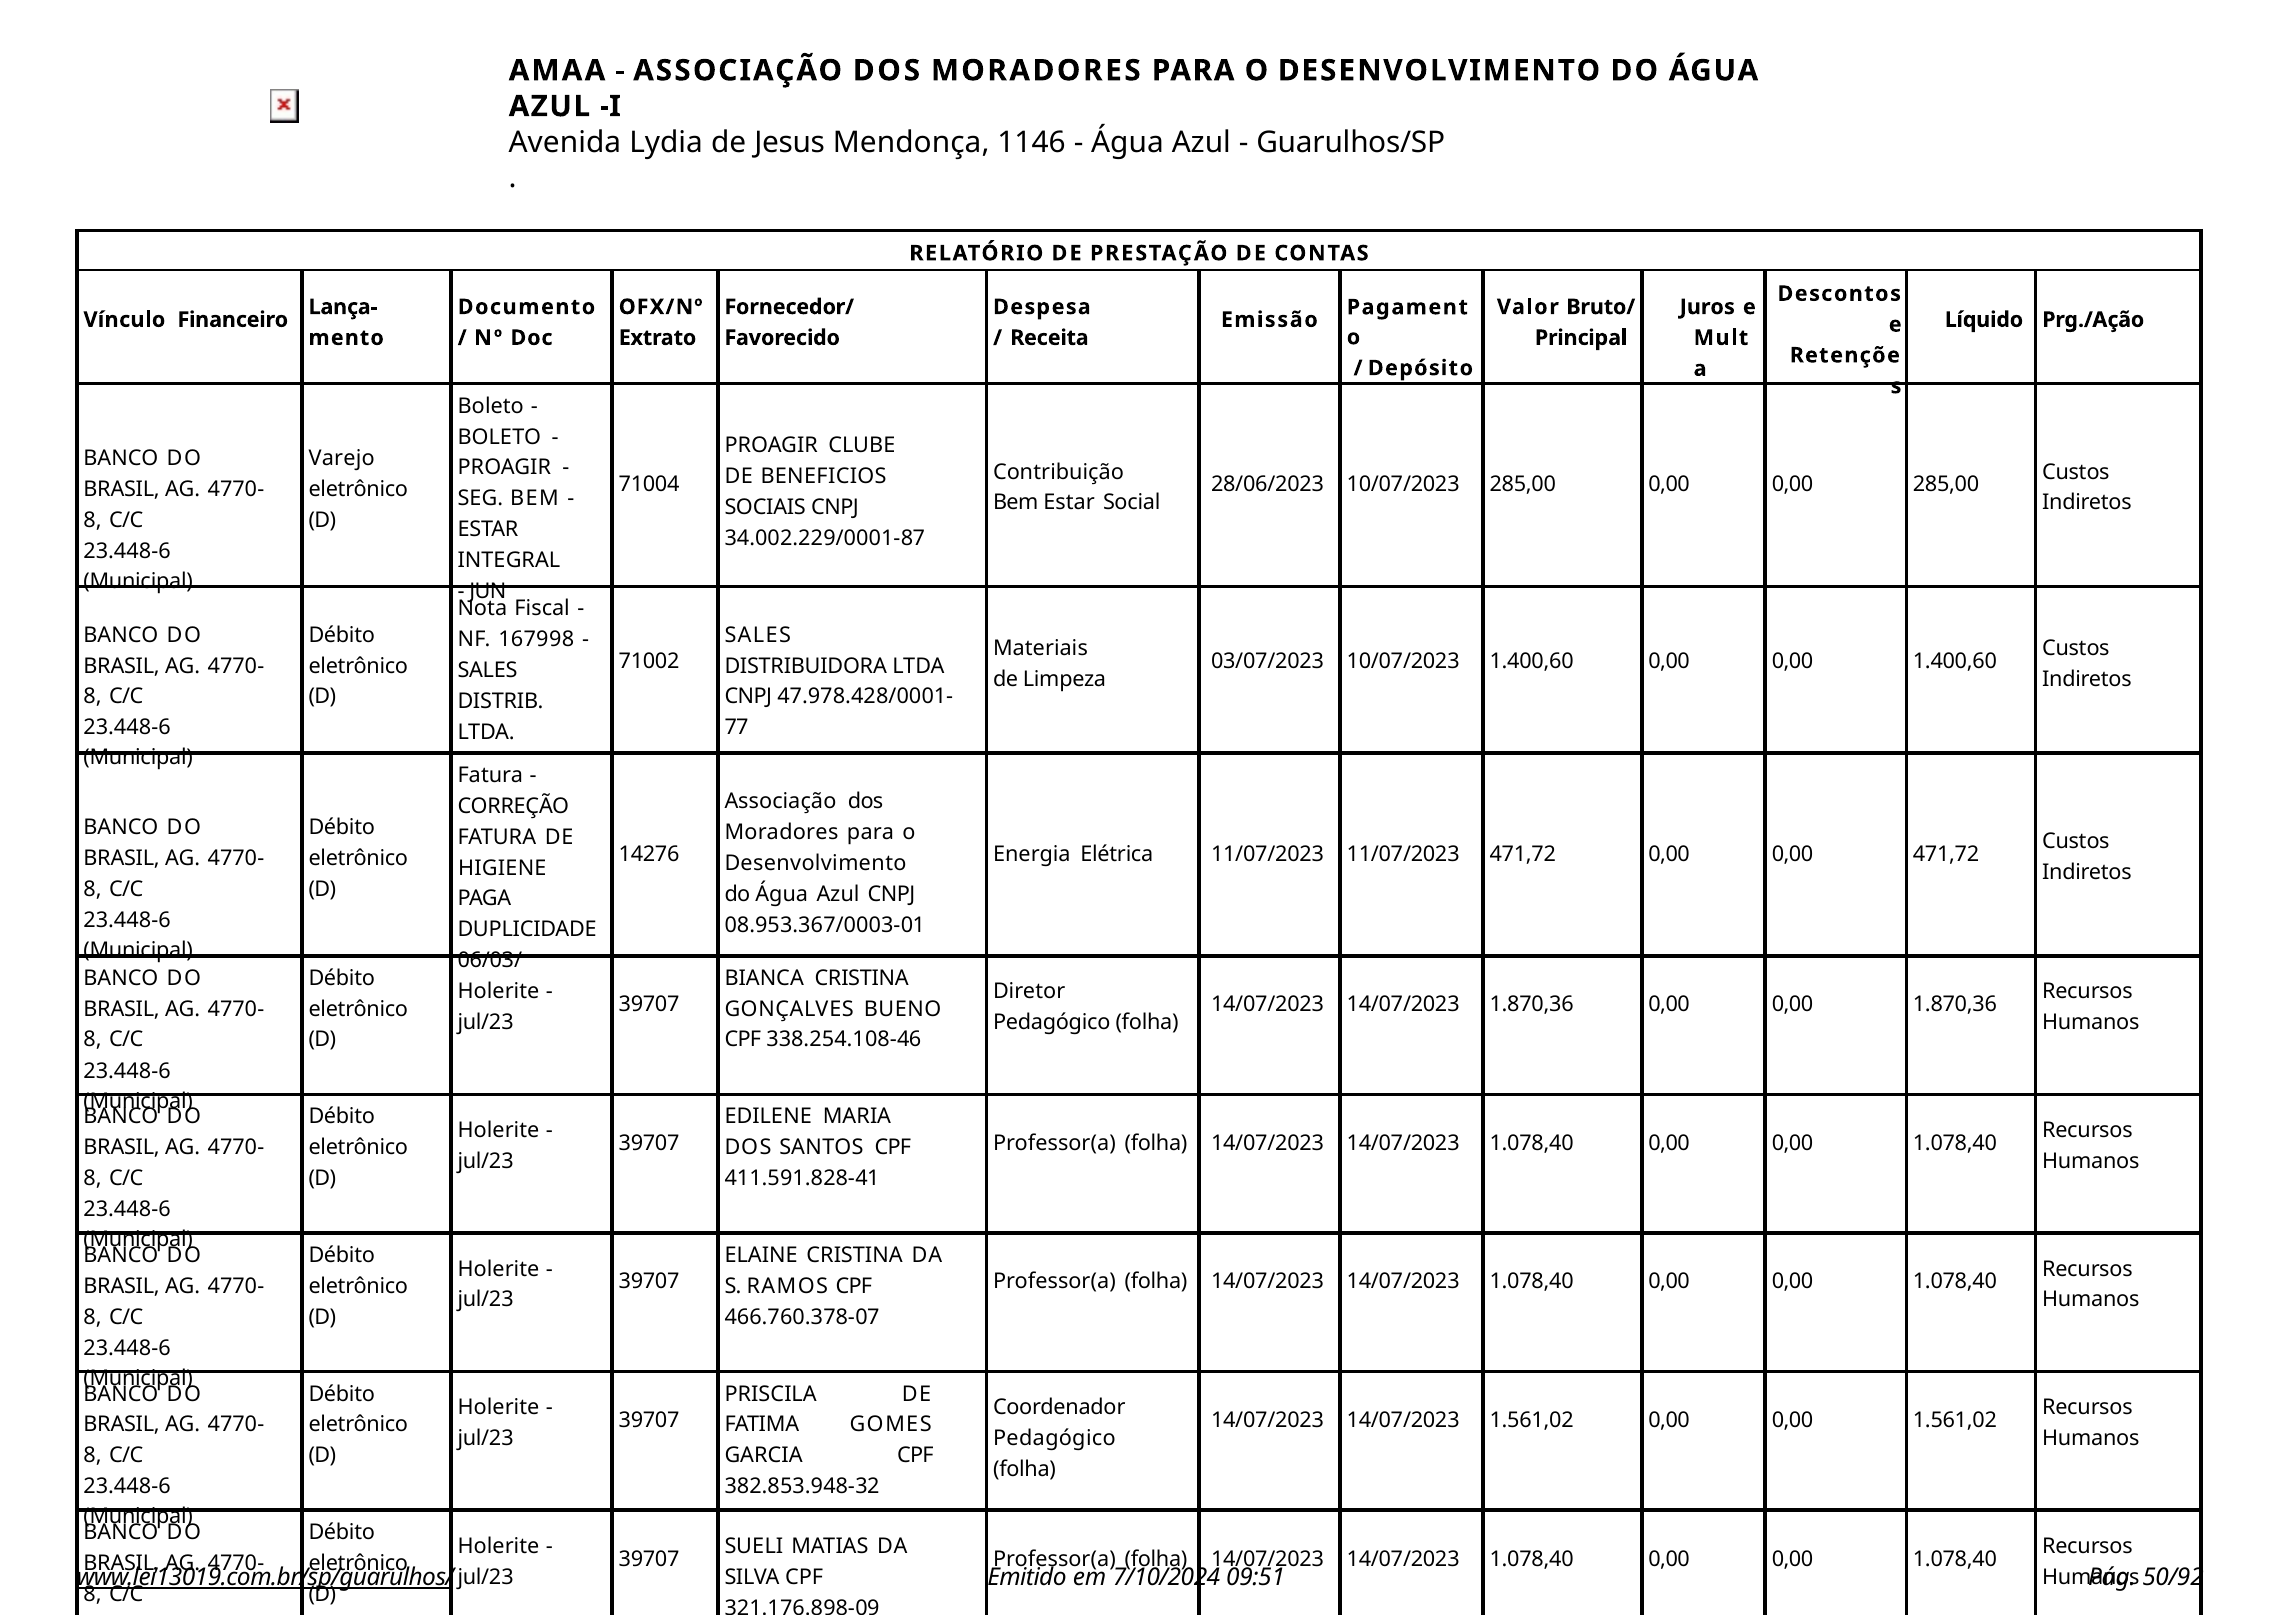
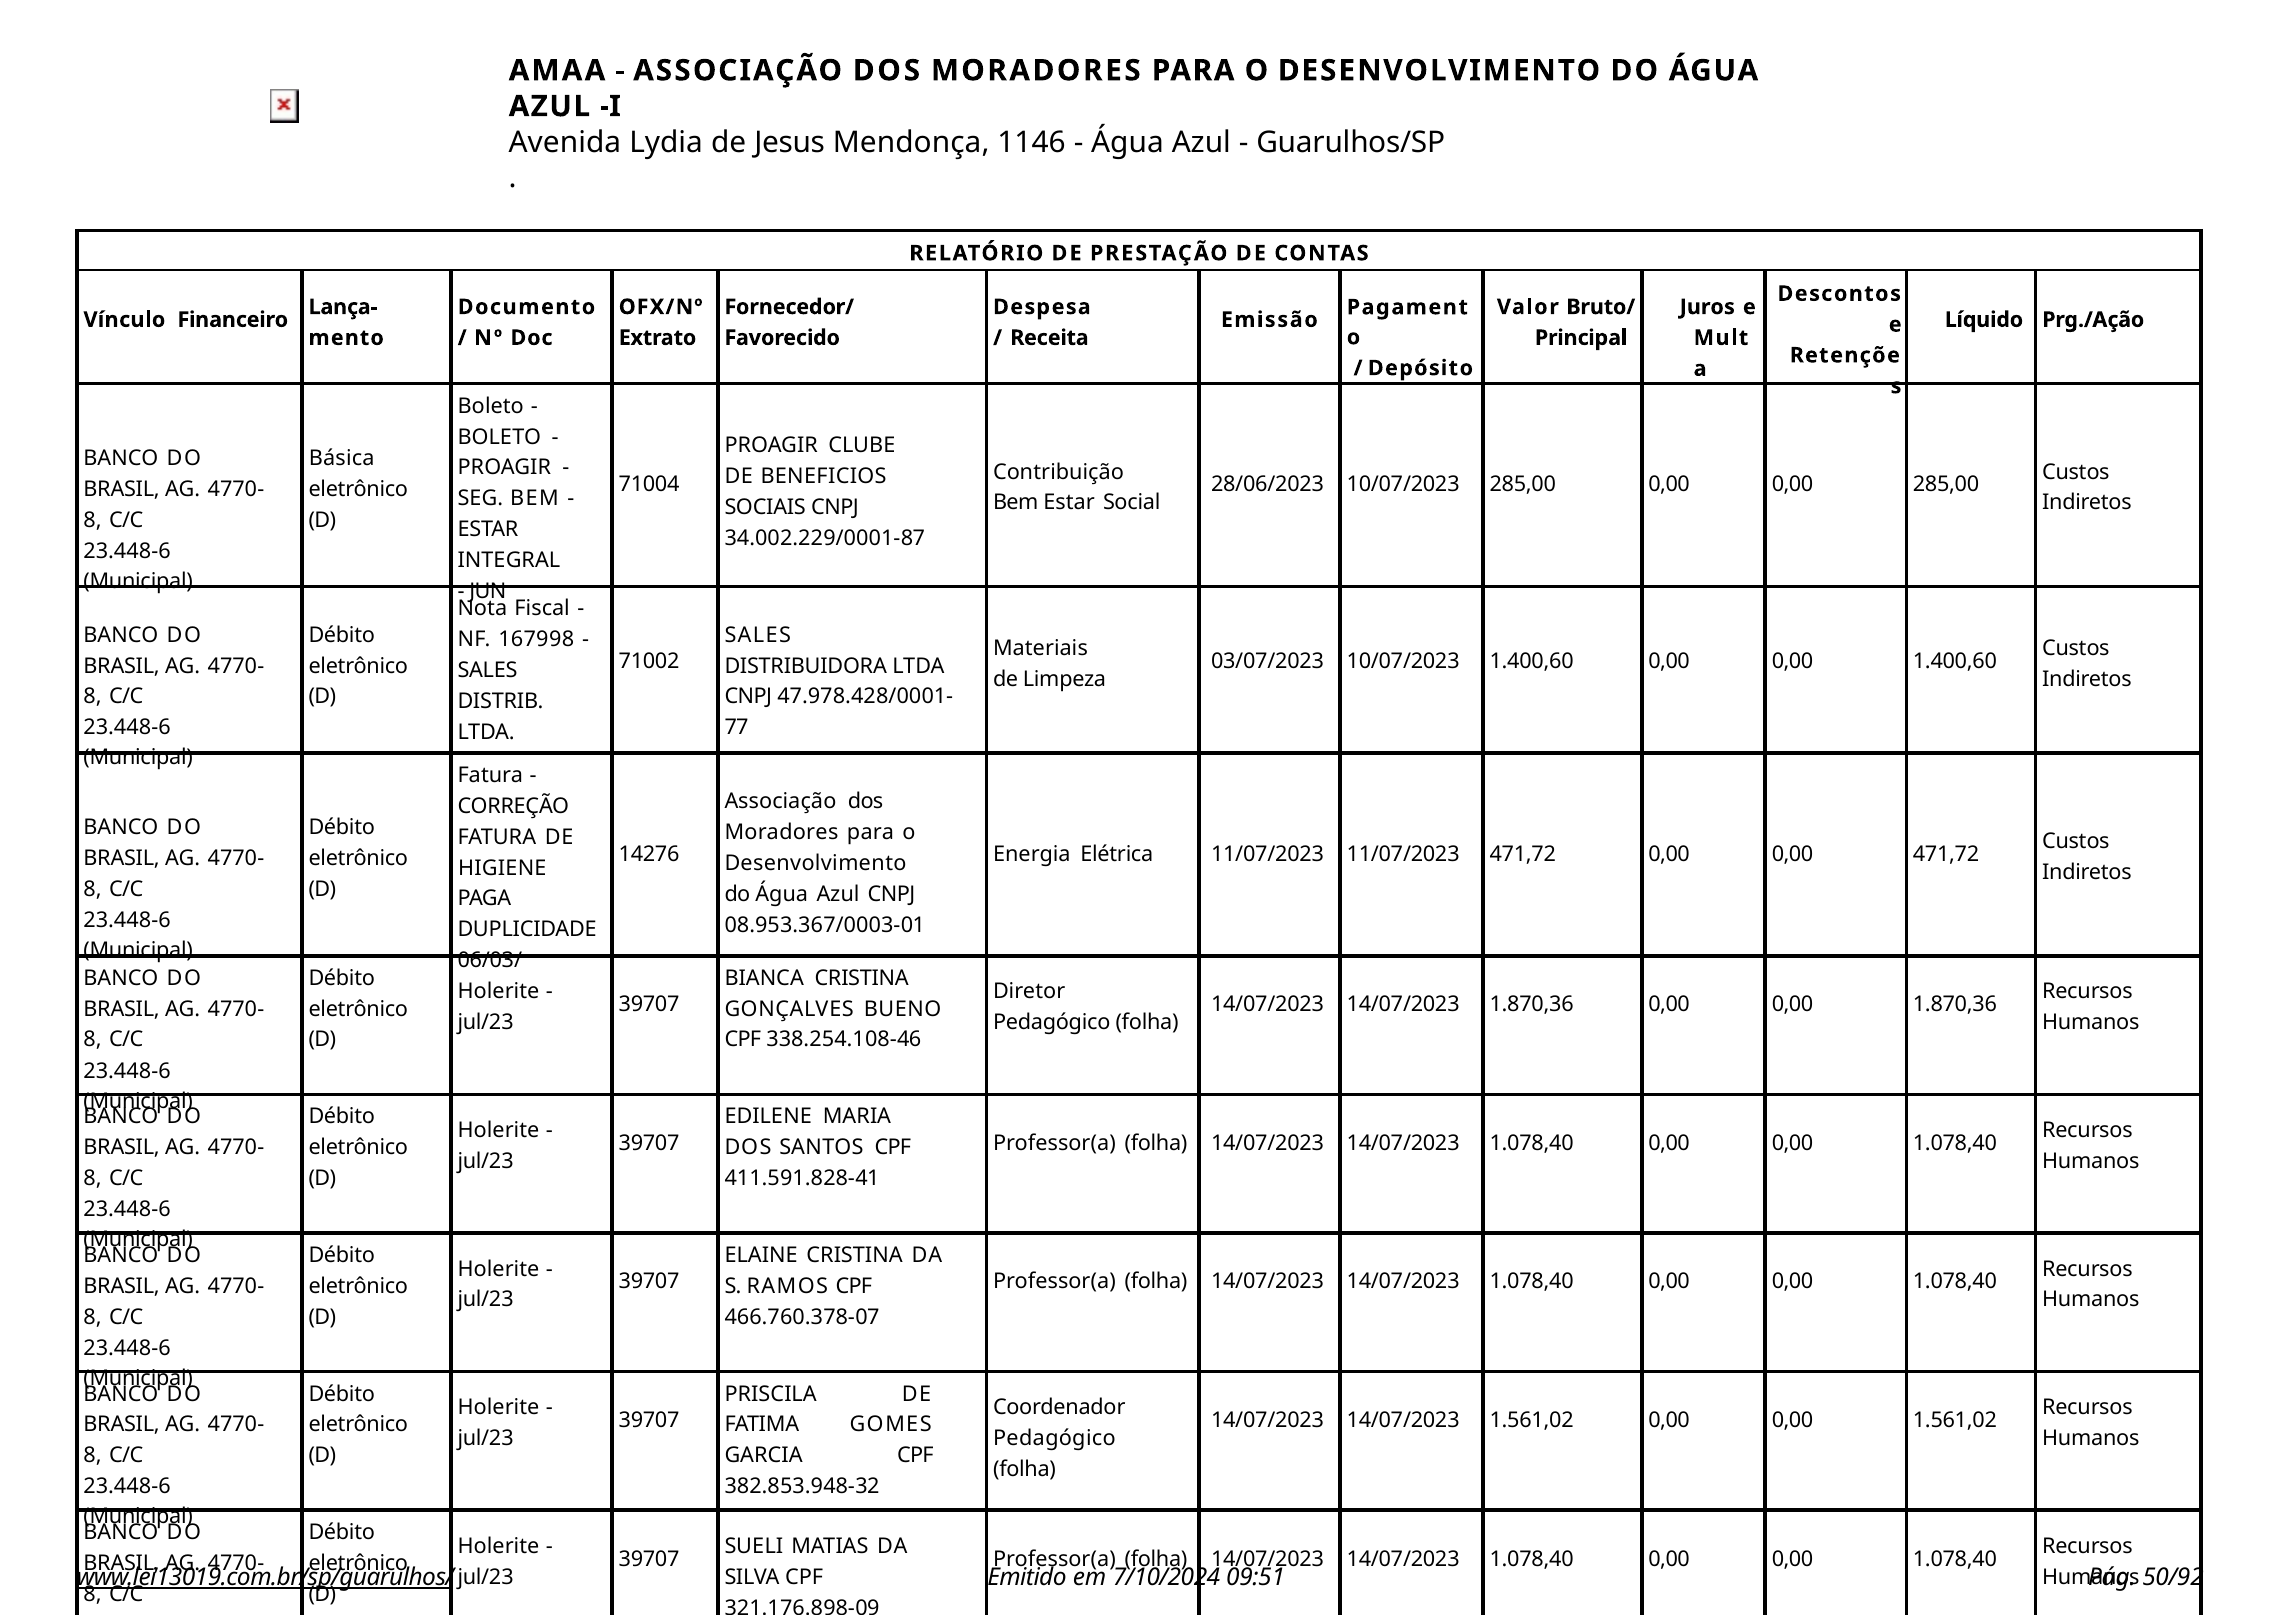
Varejo: Varejo -> Básica (342, 458)
